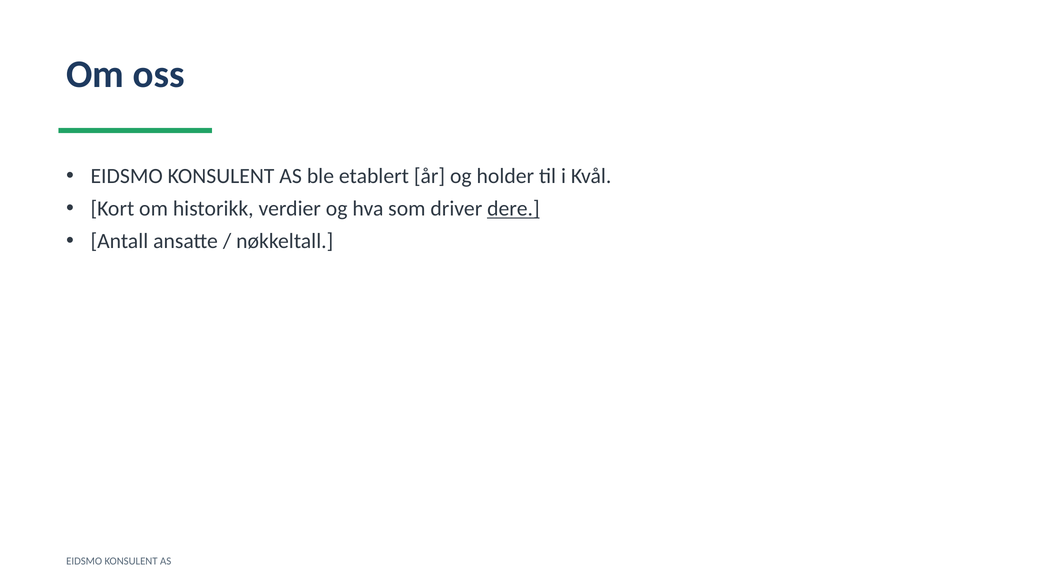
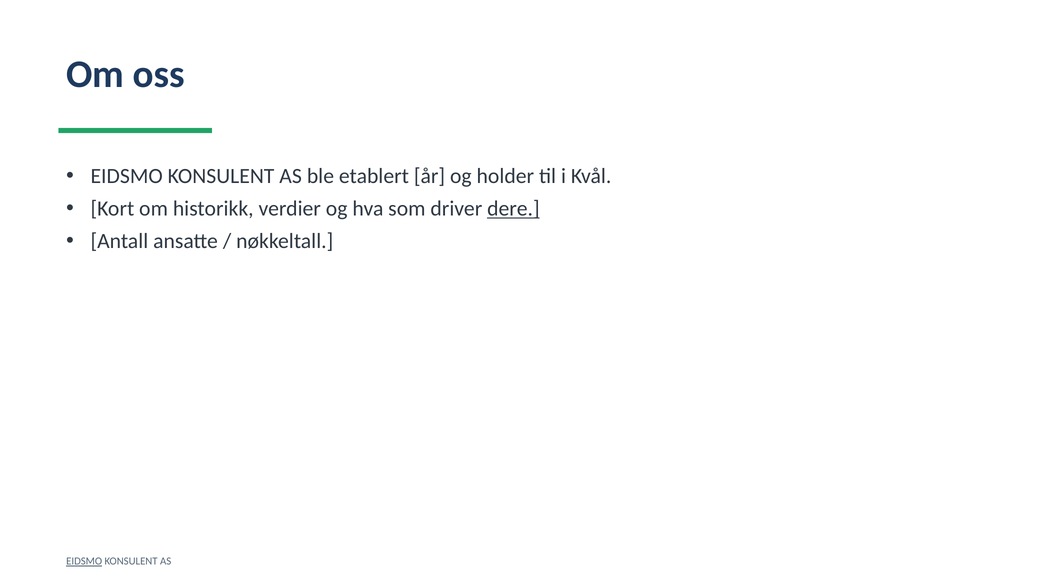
EIDSMO underline: none -> present (84, 561)
